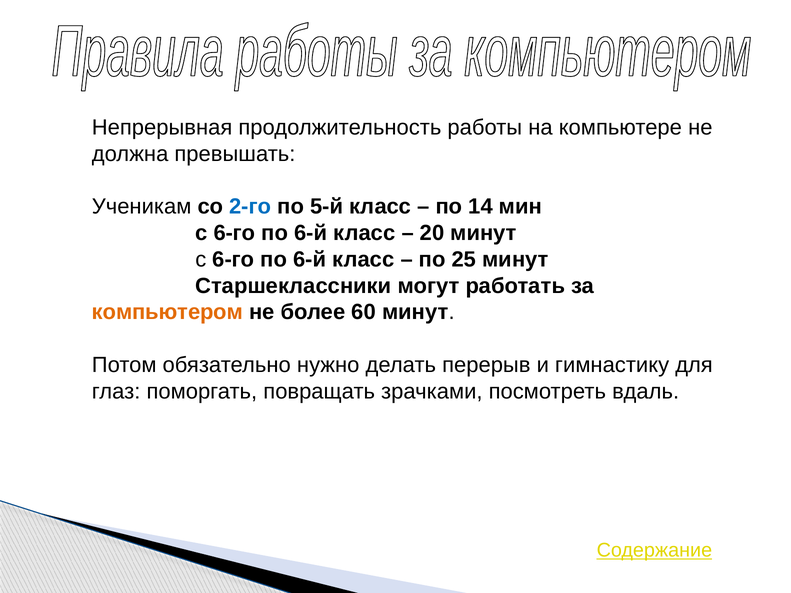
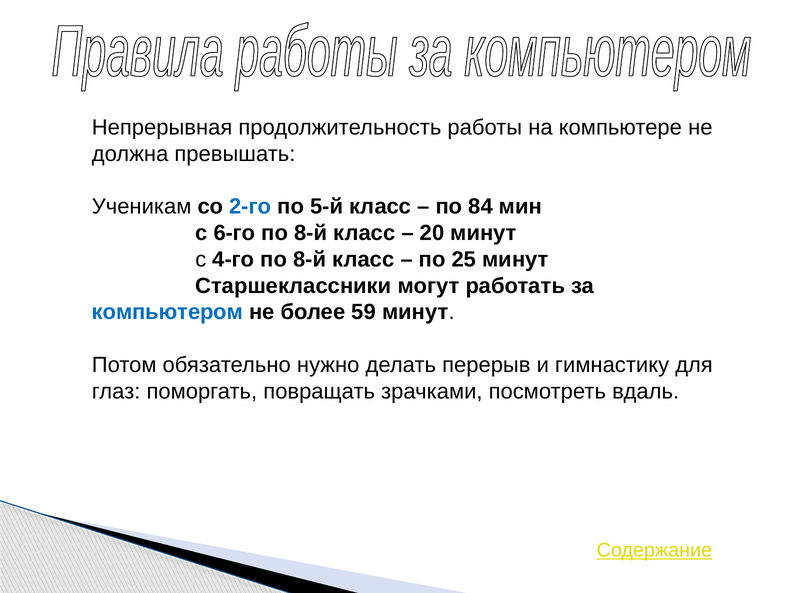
14: 14 -> 84 (481, 207)
6-й: 6-й -> 8-й (311, 233)
6-го: 6-го -> 4-го (233, 260)
6-й: 6-й -> 8-й (310, 260)
компьютером colour: orange -> blue (167, 312)
60: 60 -> 59 (364, 312)
